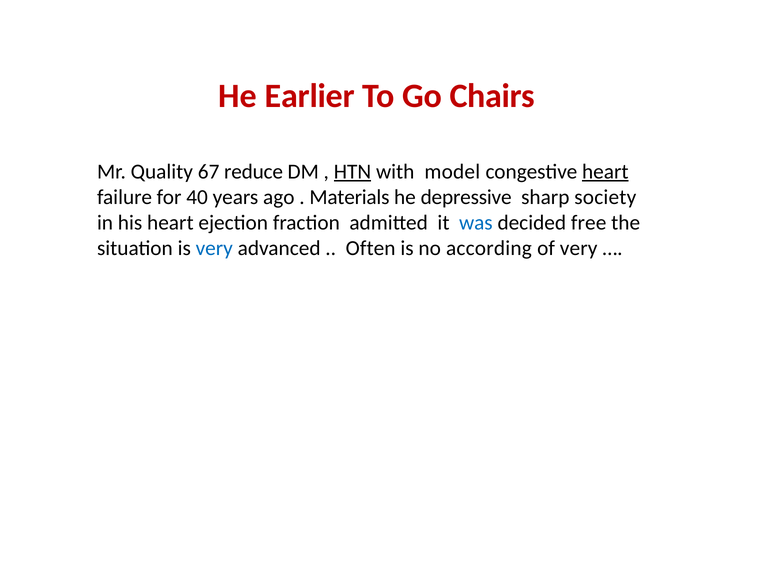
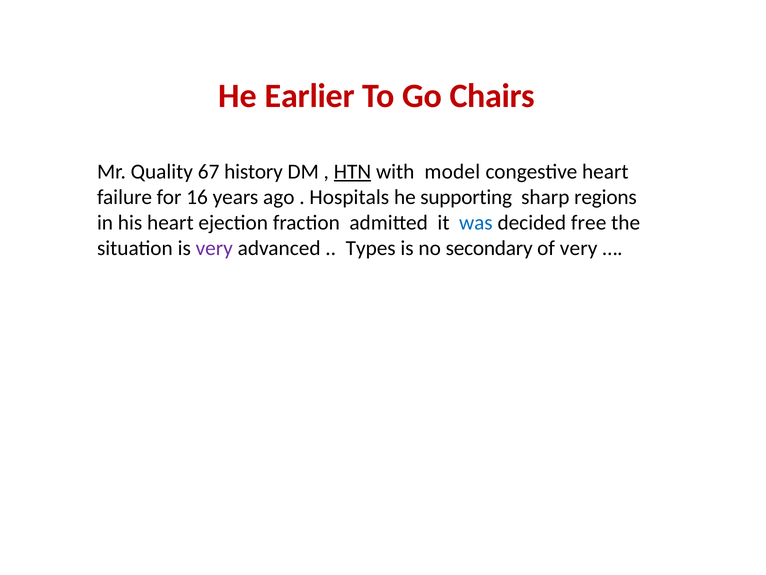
reduce: reduce -> history (254, 171)
heart underline: present -> none (605, 171)
40: 40 -> 16 (197, 197)
Materials: Materials -> Hospitals (349, 197)
depressive: depressive -> supporting (466, 197)
society: society -> regions (605, 197)
very colour: blue -> purple (214, 248)
Often: Often -> Types (371, 248)
according: according -> secondary (489, 248)
